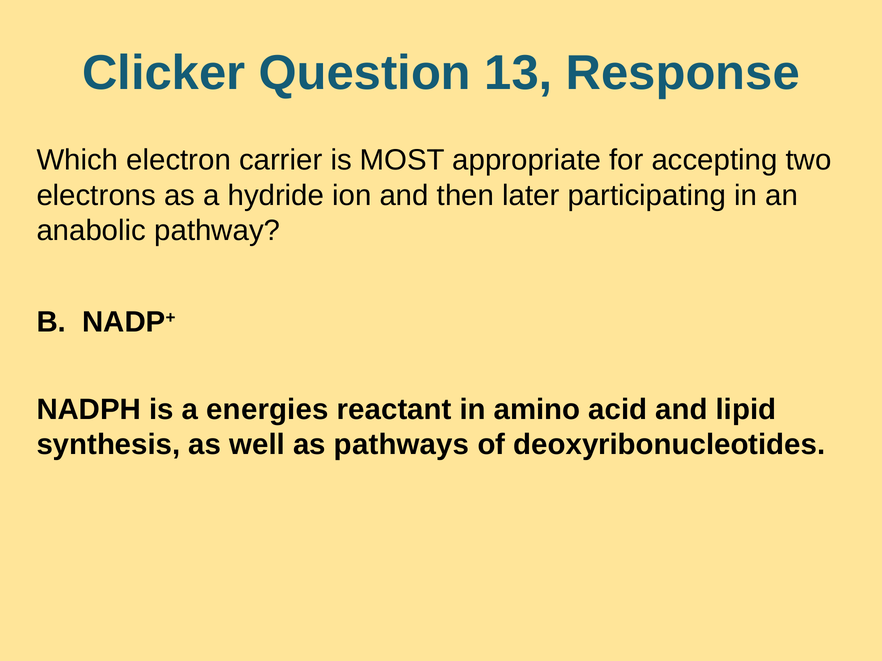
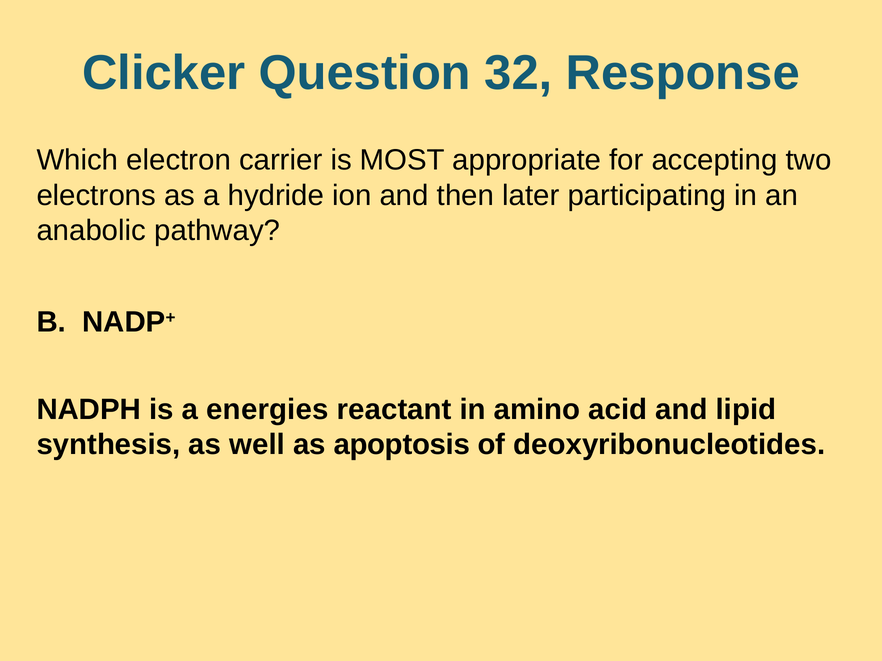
13: 13 -> 32 (518, 73)
pathways: pathways -> apoptosis (402, 445)
